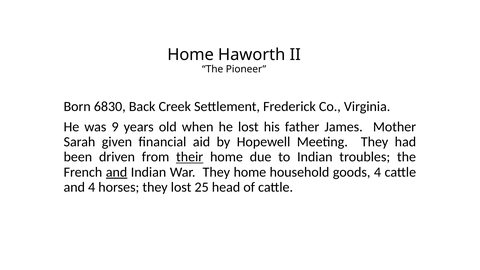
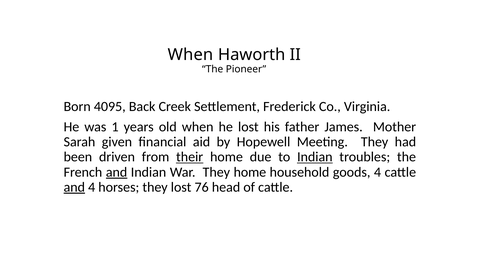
Home: Home -> When (190, 55)
6830: 6830 -> 4095 (110, 107)
9: 9 -> 1 (115, 127)
Indian underline: none -> present (315, 157)
and underline: none -> present (74, 187)
25: 25 -> 76 (202, 187)
